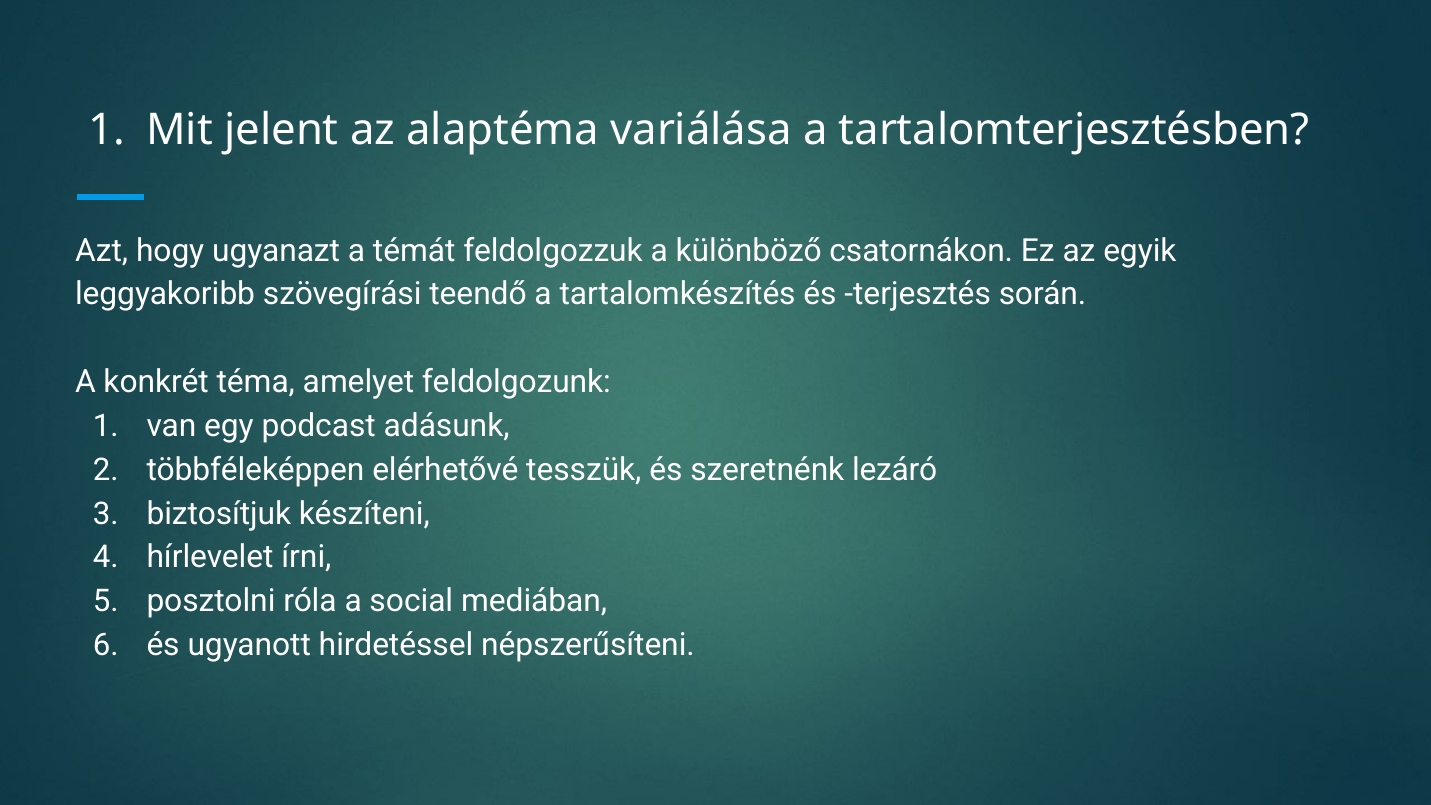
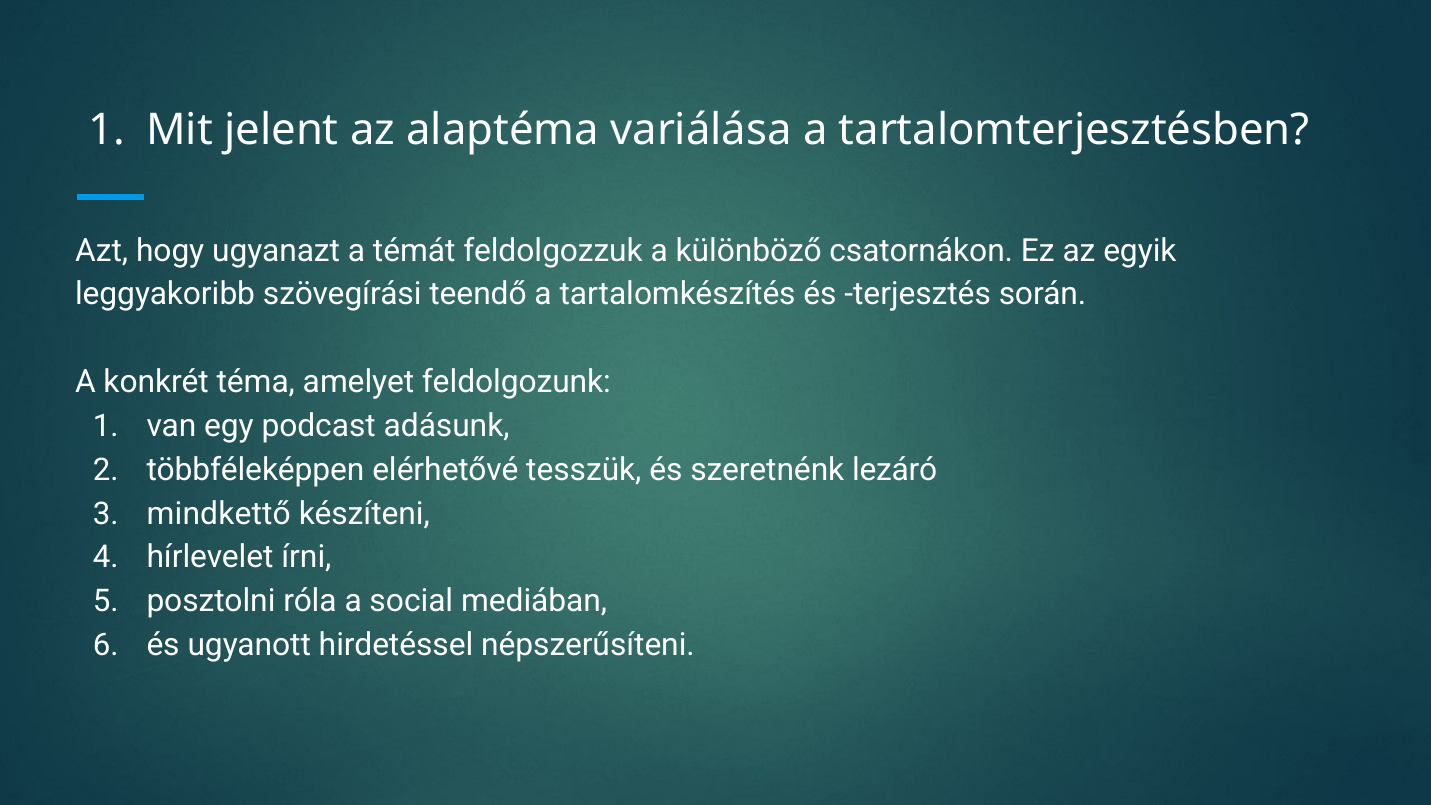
biztosítjuk: biztosítjuk -> mindkettő (219, 514)
